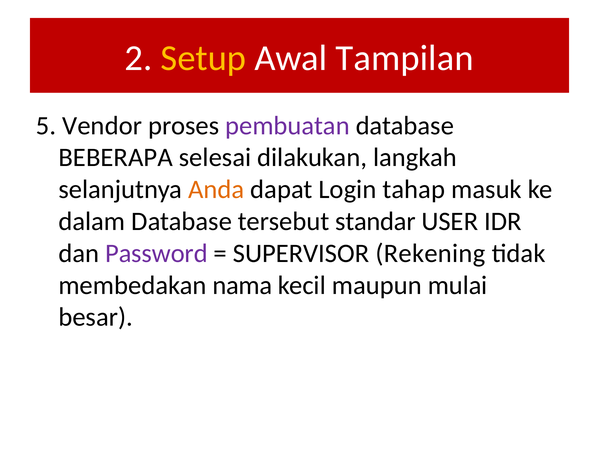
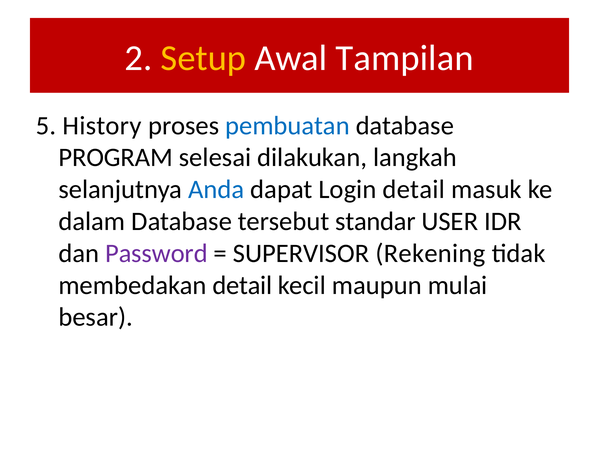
Vendor: Vendor -> History (102, 126)
pembuatan colour: purple -> blue (287, 126)
BEBERAPA: BEBERAPA -> PROGRAM (116, 158)
Anda colour: orange -> blue (216, 190)
Login tahap: tahap -> detail (414, 190)
membedakan nama: nama -> detail (242, 285)
